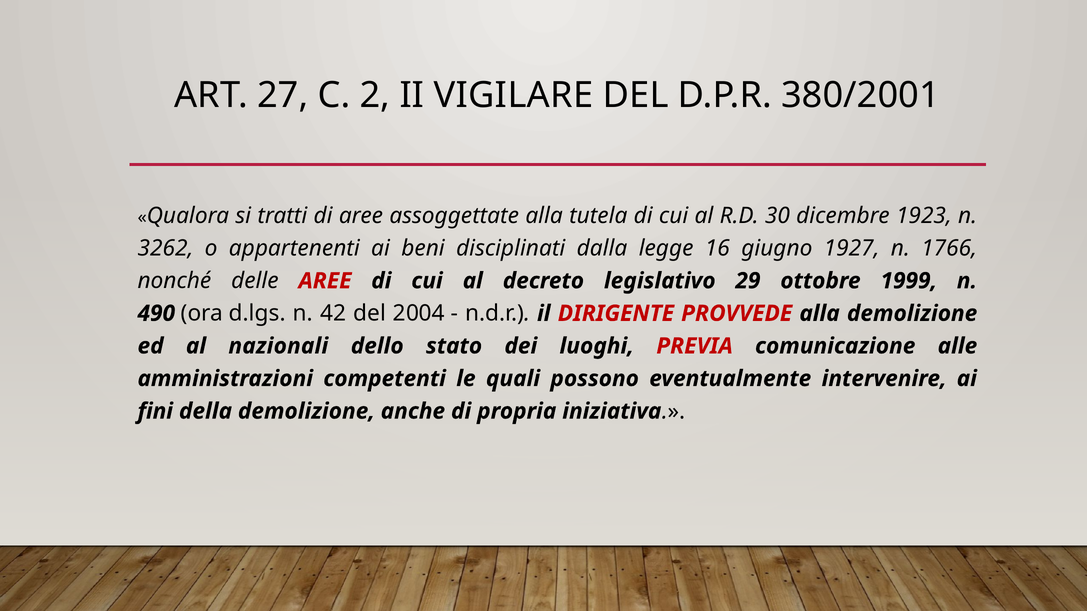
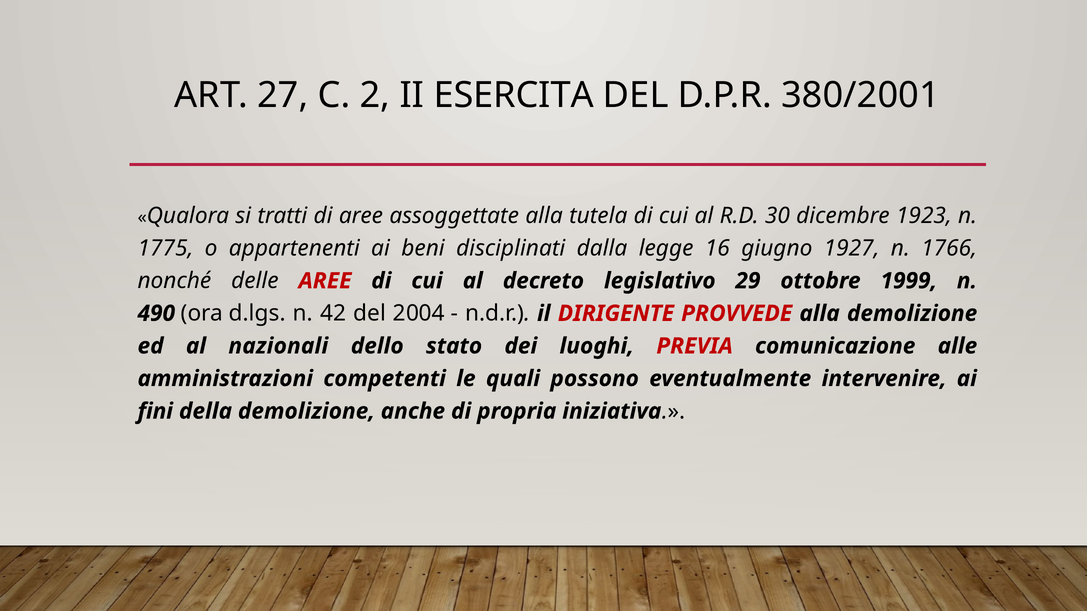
VIGILARE: VIGILARE -> ESERCITA (514, 95)
3262: 3262 -> 1775 (165, 248)
